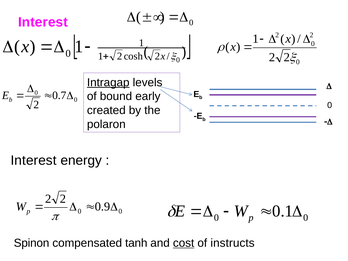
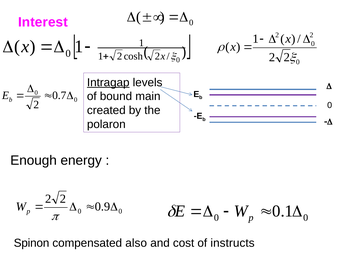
early: early -> main (148, 96)
Interest: Interest -> Enough (34, 160)
tanh: tanh -> also (136, 243)
cost underline: present -> none (184, 243)
